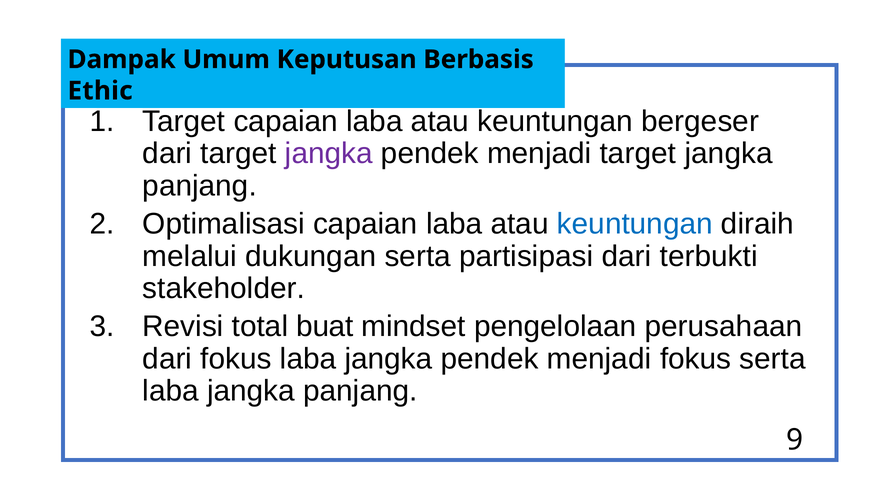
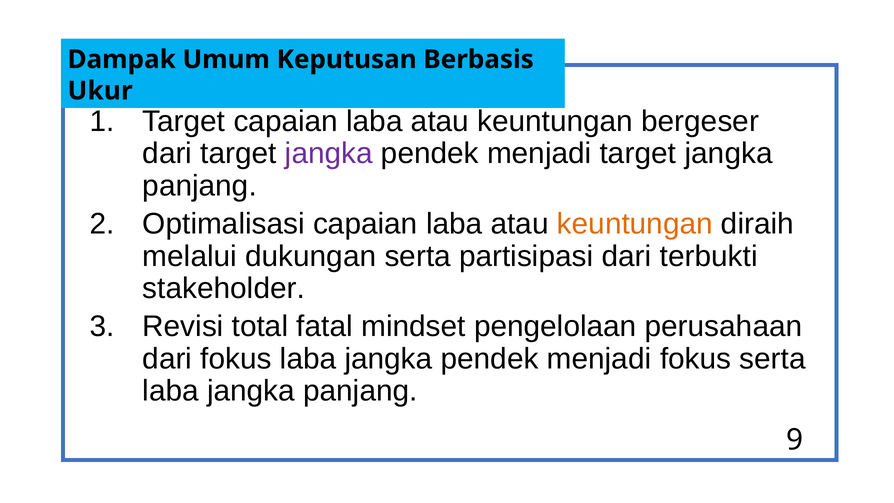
Ethic: Ethic -> Ukur (100, 91)
keuntungan colour: blue -> orange (635, 224)
buat: buat -> fatal (325, 327)
